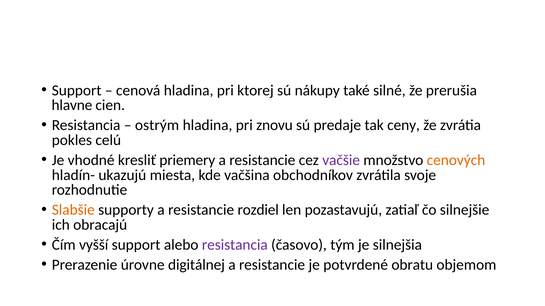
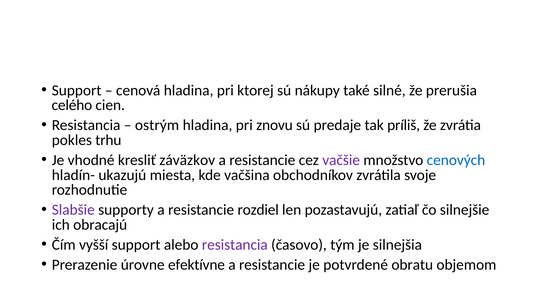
hlavne: hlavne -> celého (72, 105)
ceny: ceny -> príliš (404, 125)
celú: celú -> trhu (108, 140)
priemery: priemery -> záväzkov (187, 160)
cenových colour: orange -> blue (456, 160)
Slabšie colour: orange -> purple (73, 210)
digitálnej: digitálnej -> efektívne (196, 265)
